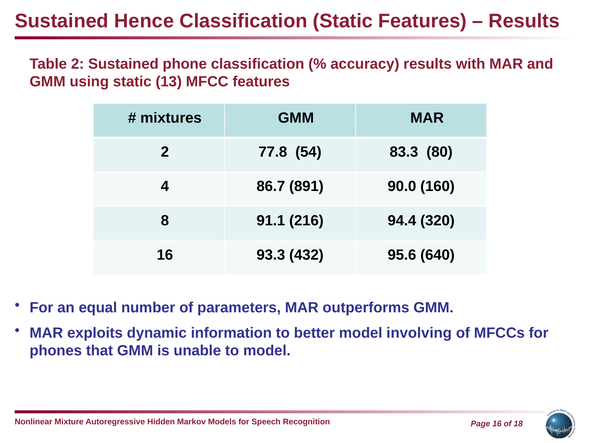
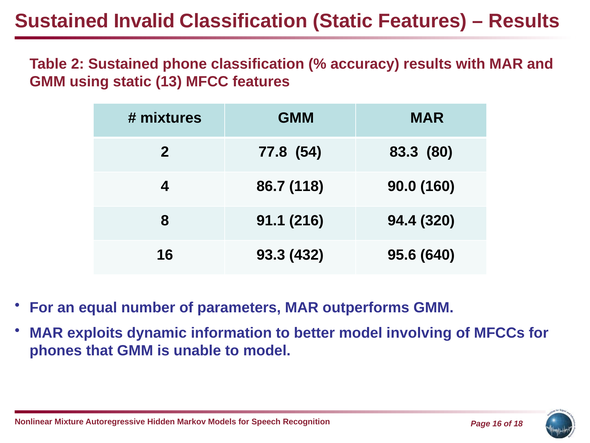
Hence: Hence -> Invalid (144, 21)
891: 891 -> 118 (306, 186)
